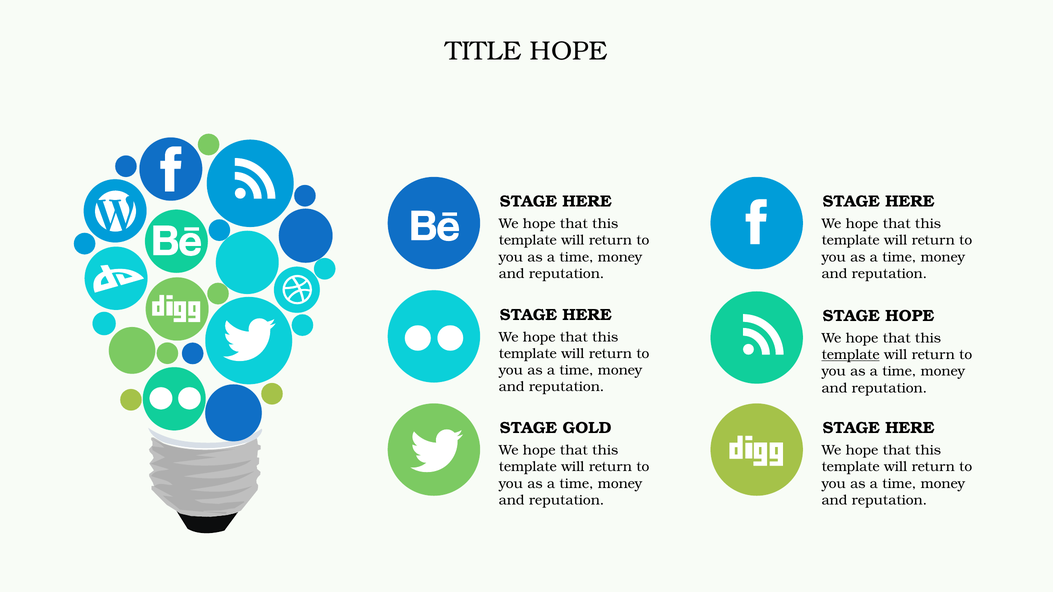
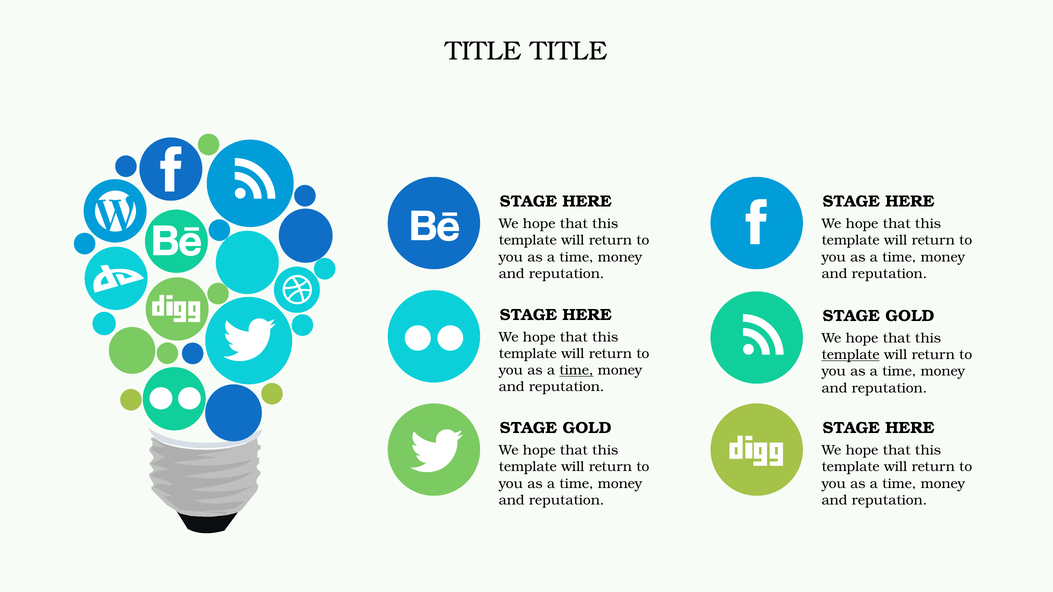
TITLE HOPE: HOPE -> TITLE (569, 51)
HOPE: HOPE -> GOLD (910, 316)
time underline: none -> present (576, 370)
